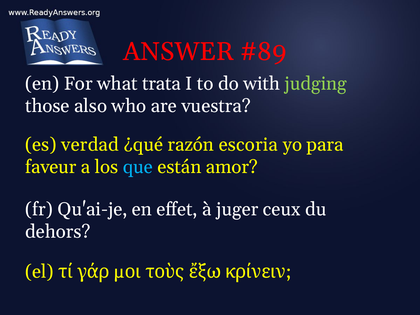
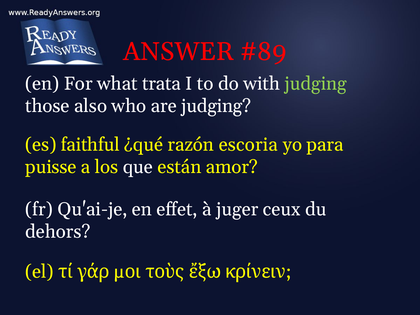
are vuestra: vuestra -> judging (216, 106)
verdad: verdad -> faithful (90, 145)
faveur: faveur -> puisse (51, 167)
que colour: light blue -> white (138, 167)
